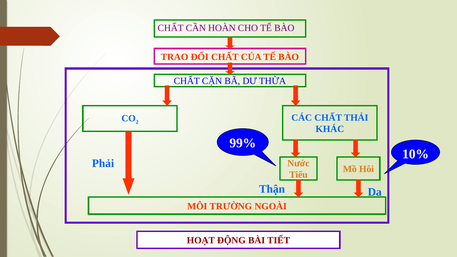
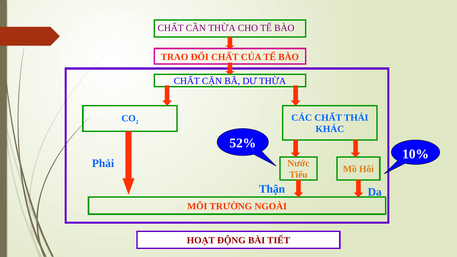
CẦN HOÀN: HOÀN -> THỪA (222, 28)
99%: 99% -> 52% (243, 143)
